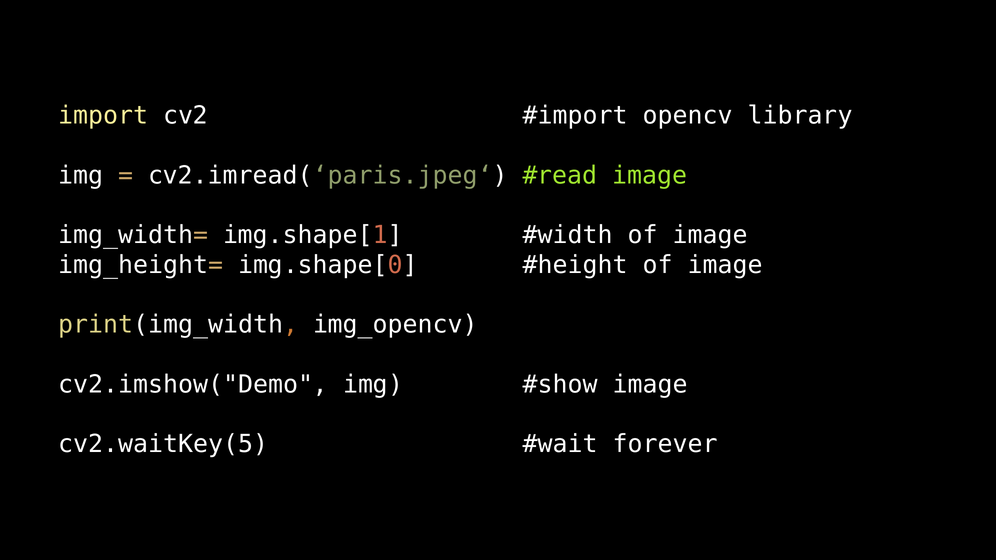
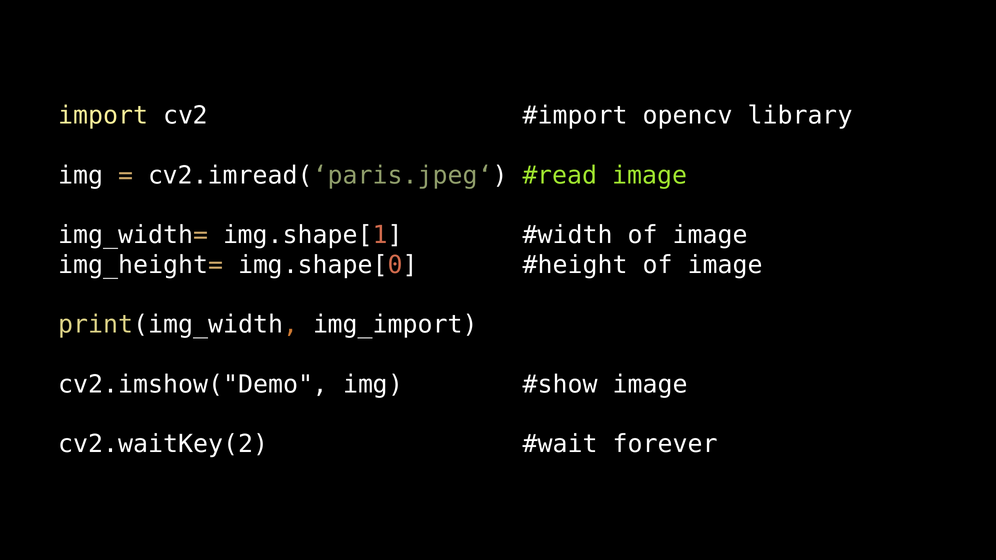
img_opencv: img_opencv -> img_import (395, 325)
cv2.waitKey(5: cv2.waitKey(5 -> cv2.waitKey(2 (163, 444)
